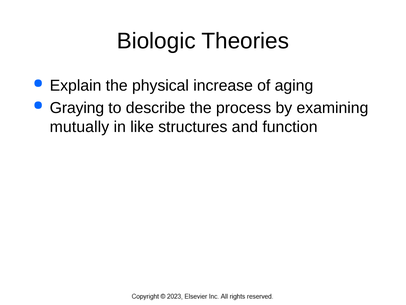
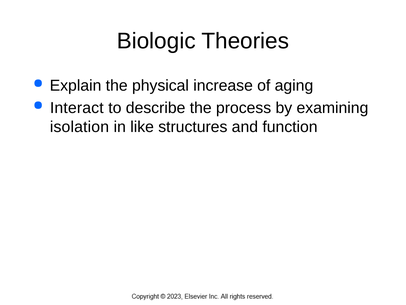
Graying: Graying -> Interact (77, 108)
mutually: mutually -> isolation (79, 127)
